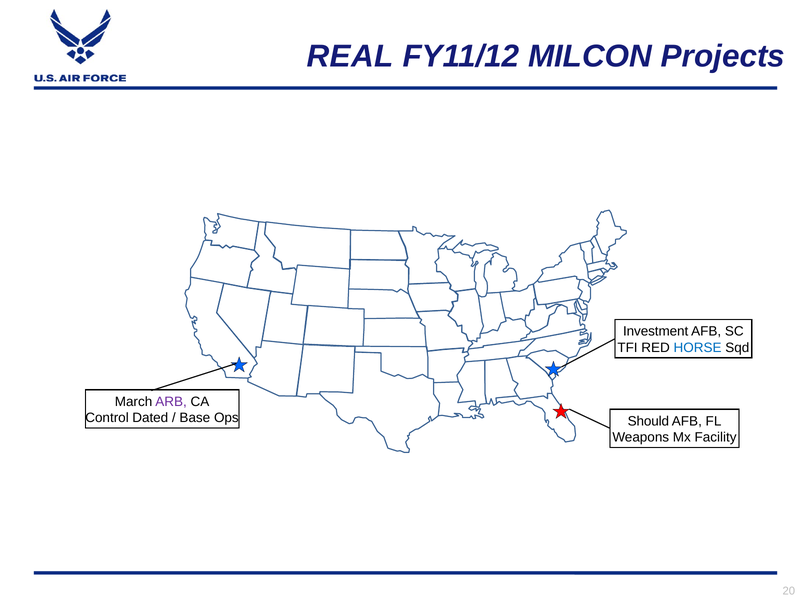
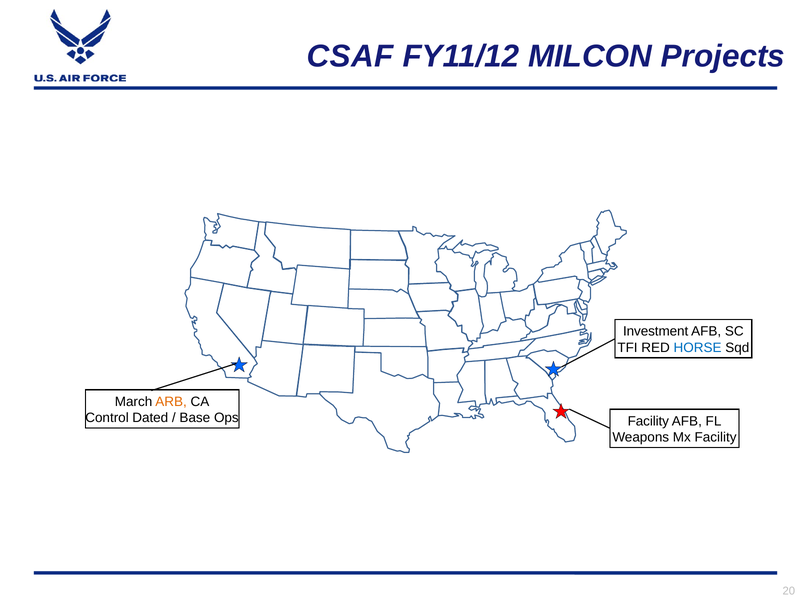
REAL: REAL -> CSAF (350, 56)
ARB colour: purple -> orange (171, 401)
Should: Should -> Facility (648, 421)
